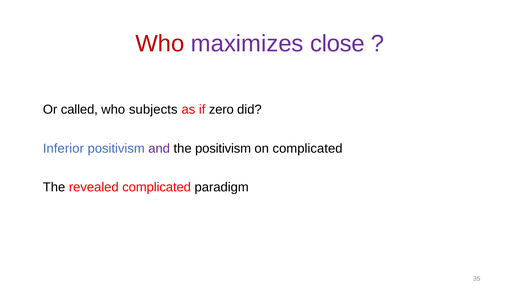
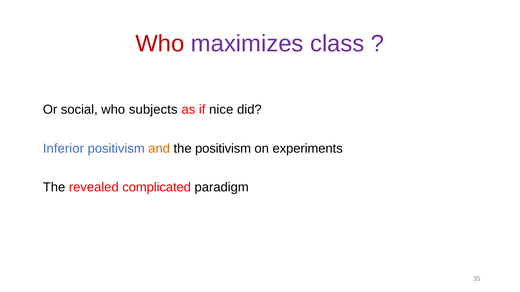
close: close -> class (337, 44)
called: called -> social (79, 110)
zero: zero -> nice (221, 110)
and colour: purple -> orange (159, 149)
on complicated: complicated -> experiments (308, 149)
